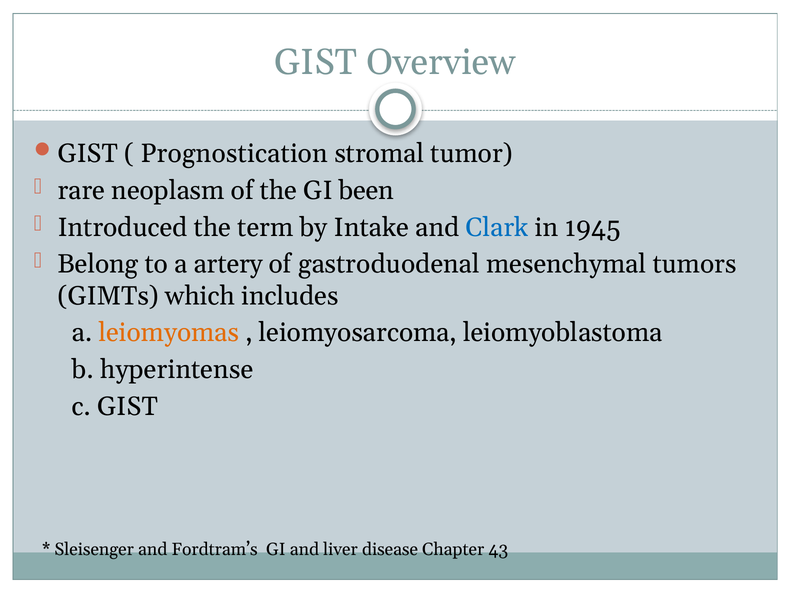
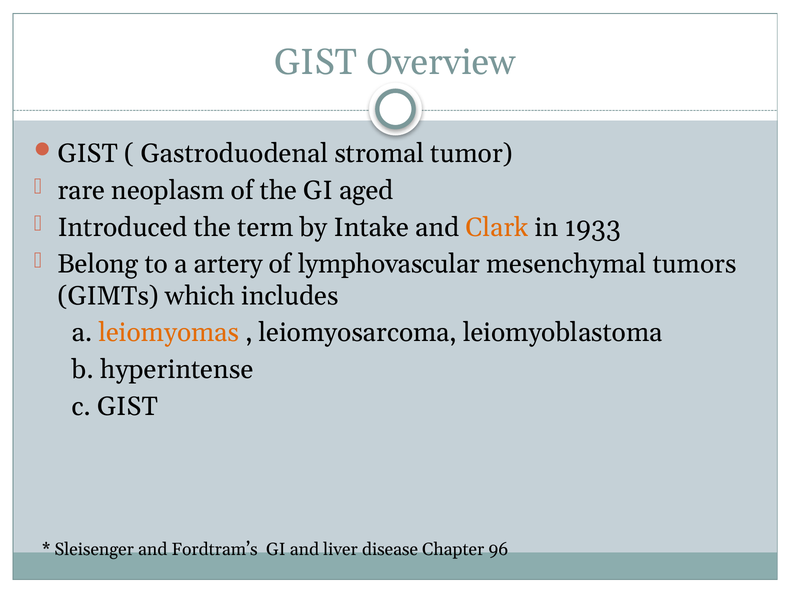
Prognostication: Prognostication -> Gastroduodenal (234, 154)
been: been -> aged (366, 191)
Clark colour: blue -> orange (497, 227)
1945: 1945 -> 1933 (593, 227)
gastroduodenal: gastroduodenal -> lymphovascular (389, 264)
43: 43 -> 96 (498, 550)
